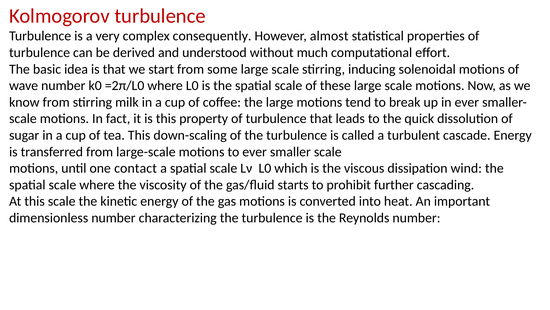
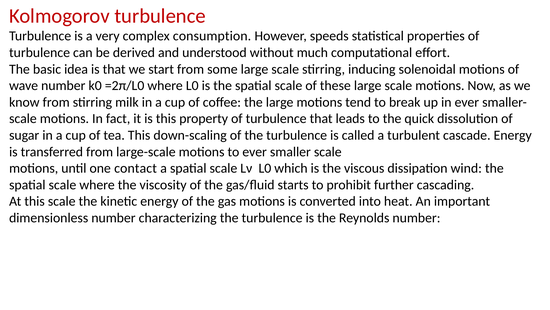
consequently: consequently -> consumption (212, 36)
almost: almost -> speeds (329, 36)
